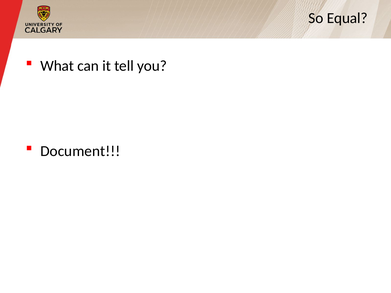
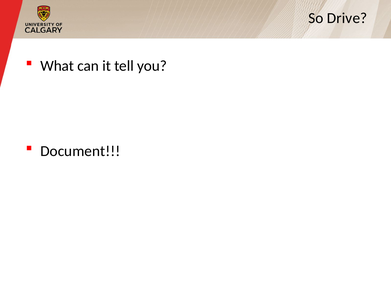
Equal: Equal -> Drive (347, 18)
